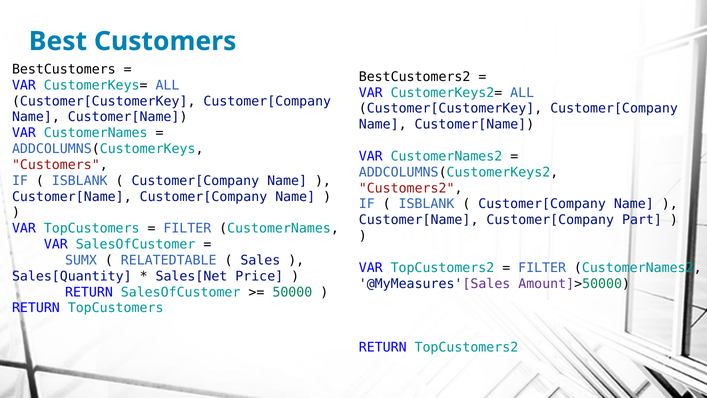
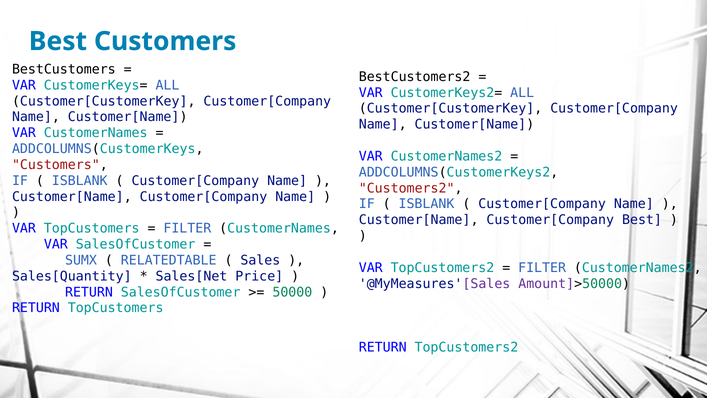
Customer[Company Part: Part -> Best (642, 220)
